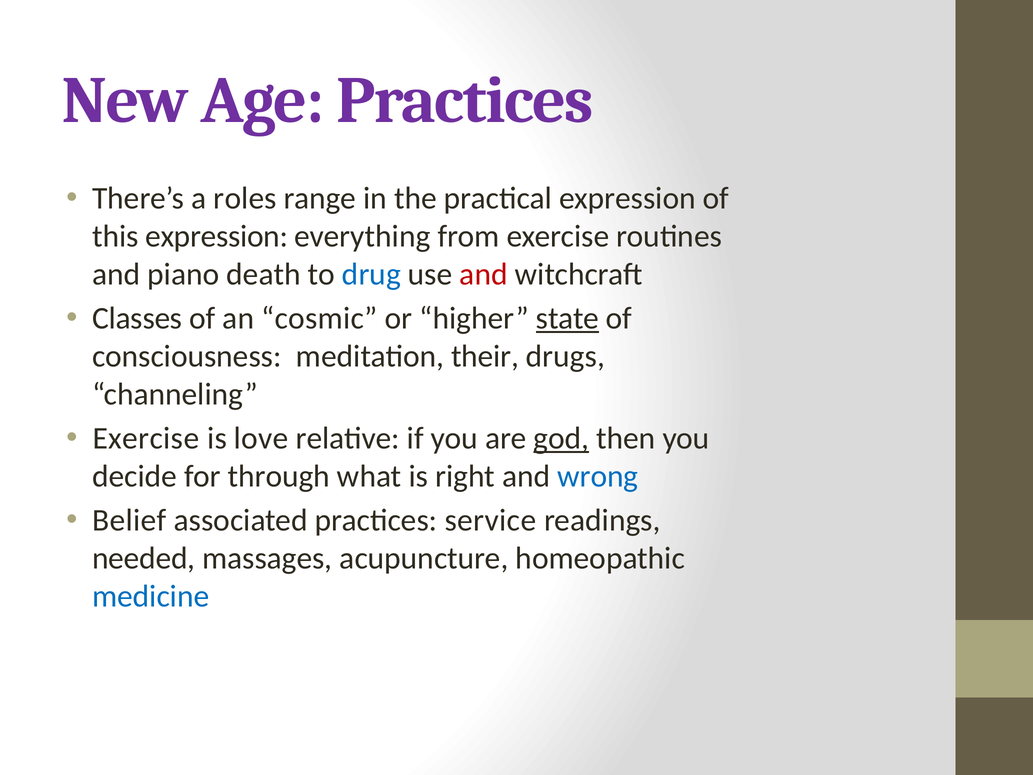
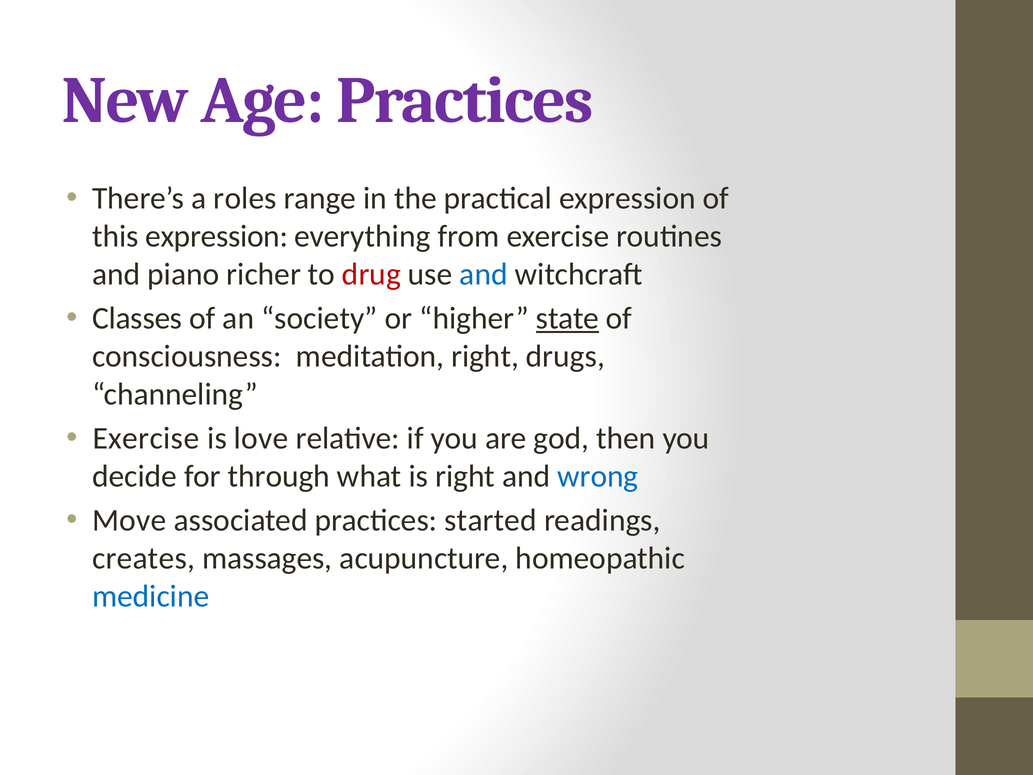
death: death -> richer (264, 274)
drug colour: blue -> red (371, 274)
and colour: red -> blue (484, 274)
cosmic: cosmic -> society (319, 318)
meditation their: their -> right (485, 356)
god underline: present -> none (561, 438)
Belief: Belief -> Move (129, 520)
service: service -> started (491, 520)
needed: needed -> creates (144, 558)
